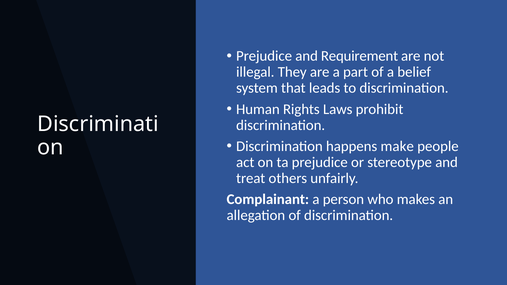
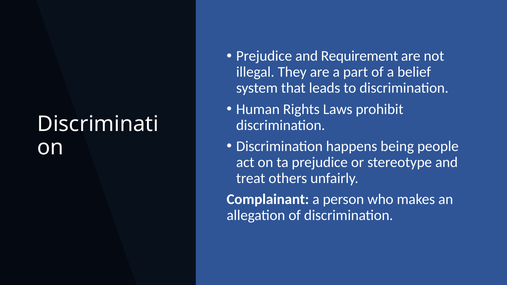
make: make -> being (397, 146)
